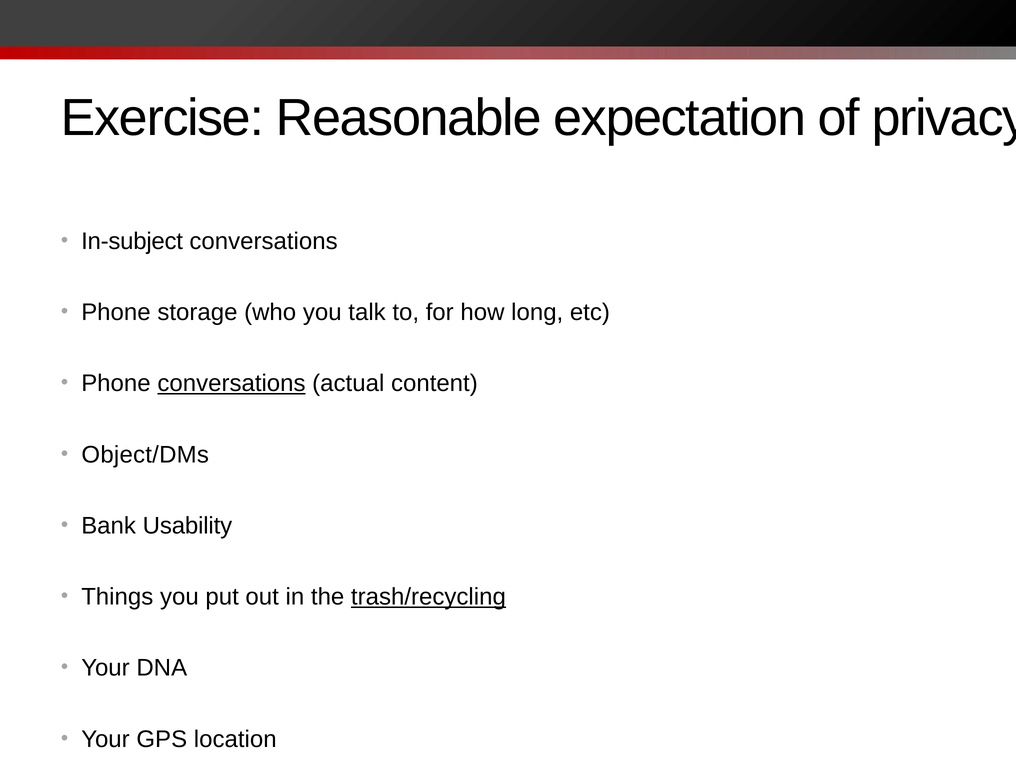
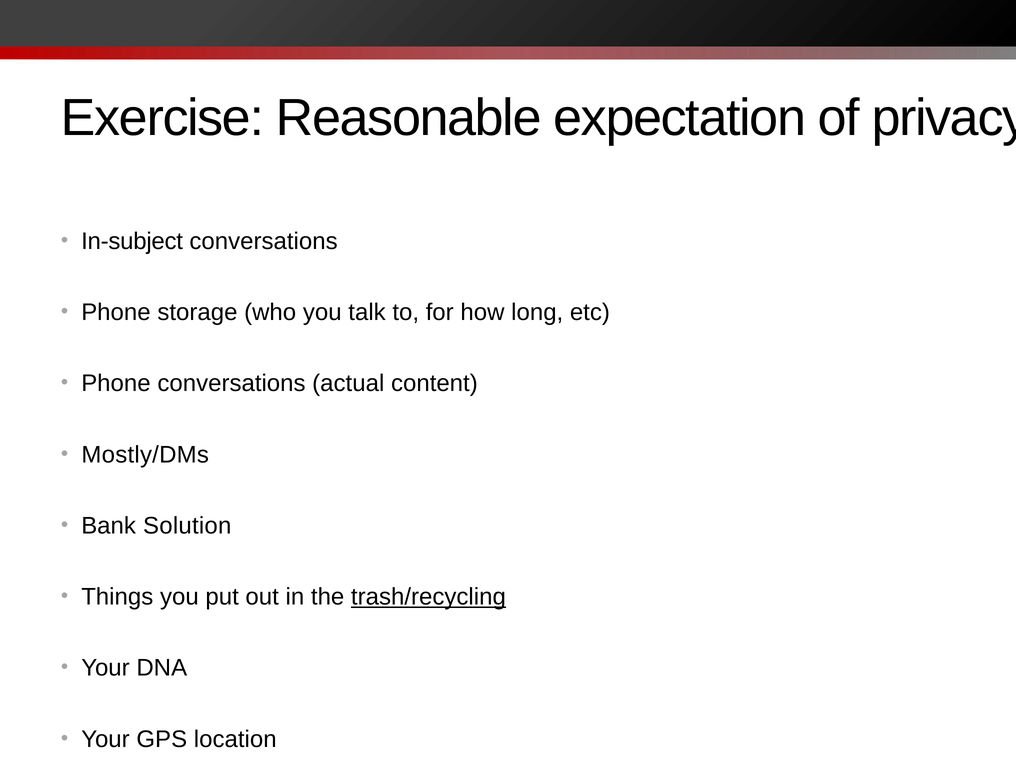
conversations underline: present -> none (232, 384)
Object/DMs: Object/DMs -> Mostly/DMs (145, 455)
Usability: Usability -> Solution (187, 526)
